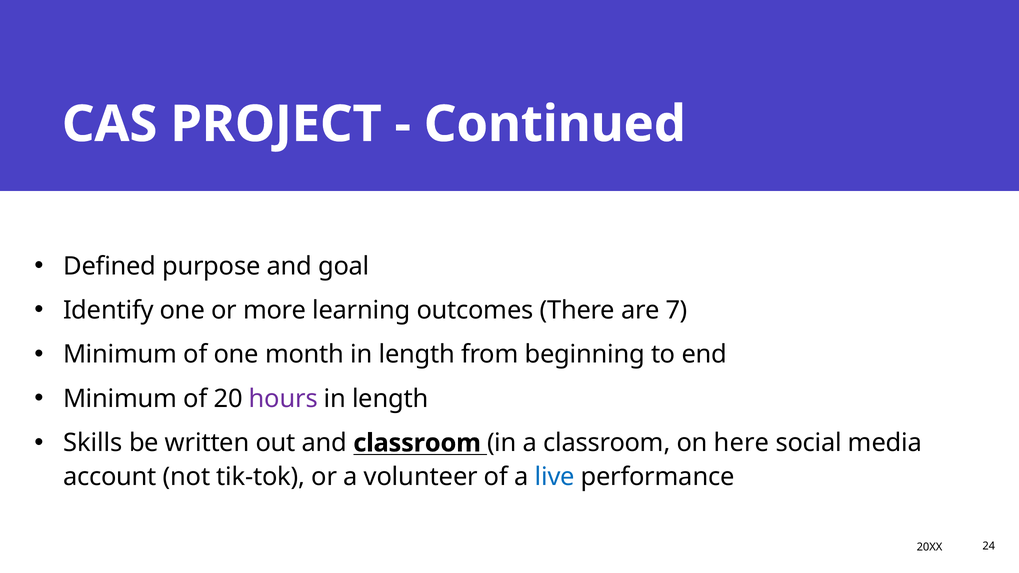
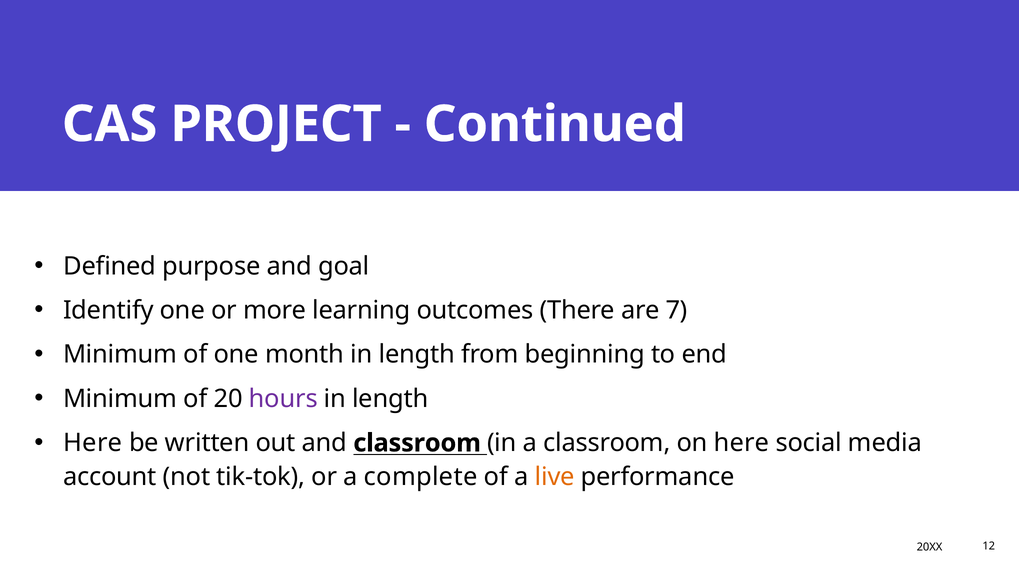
Skills: Skills -> Here (93, 443)
volunteer: volunteer -> complete (421, 477)
live colour: blue -> orange (555, 477)
24: 24 -> 12 (989, 546)
